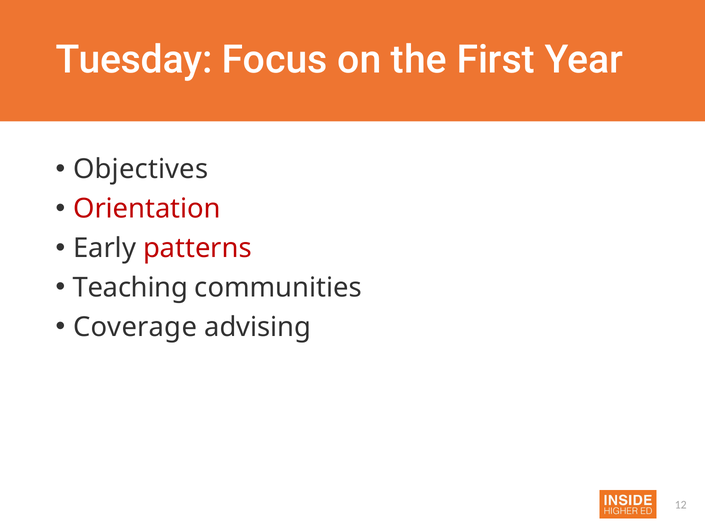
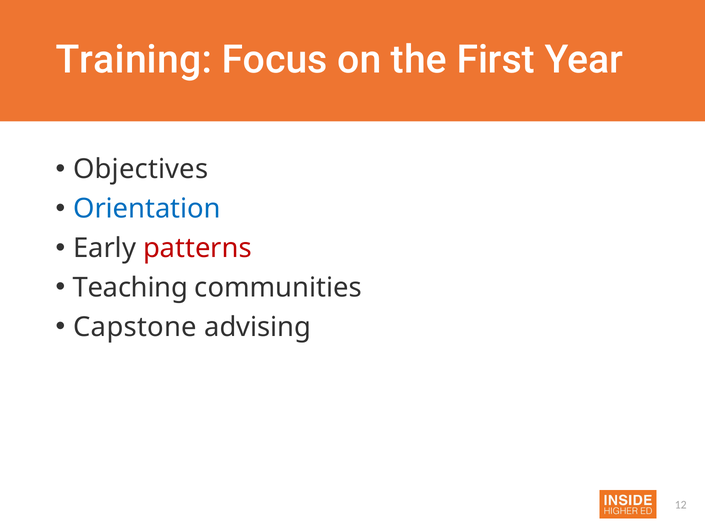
Tuesday: Tuesday -> Training (134, 60)
Orientation colour: red -> blue (147, 209)
Coverage: Coverage -> Capstone (135, 327)
